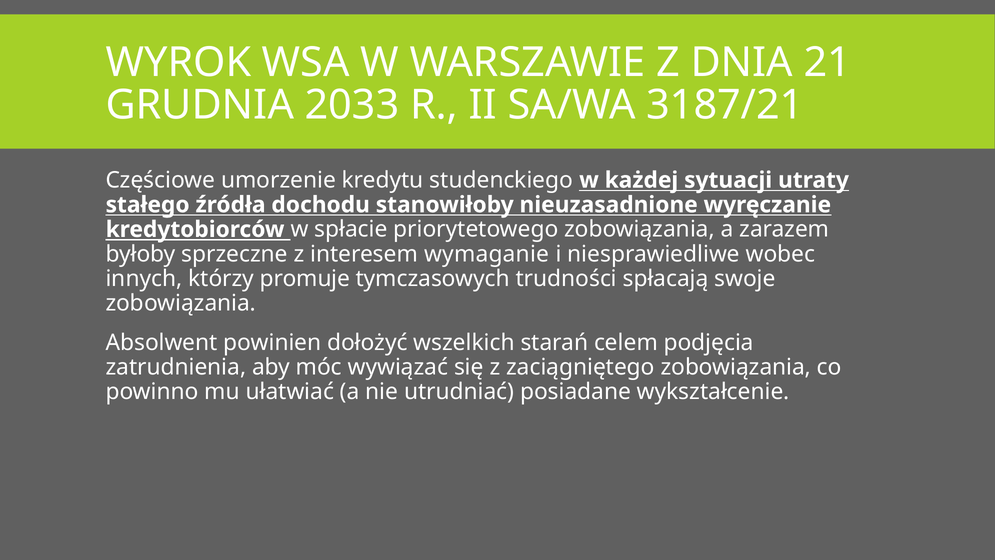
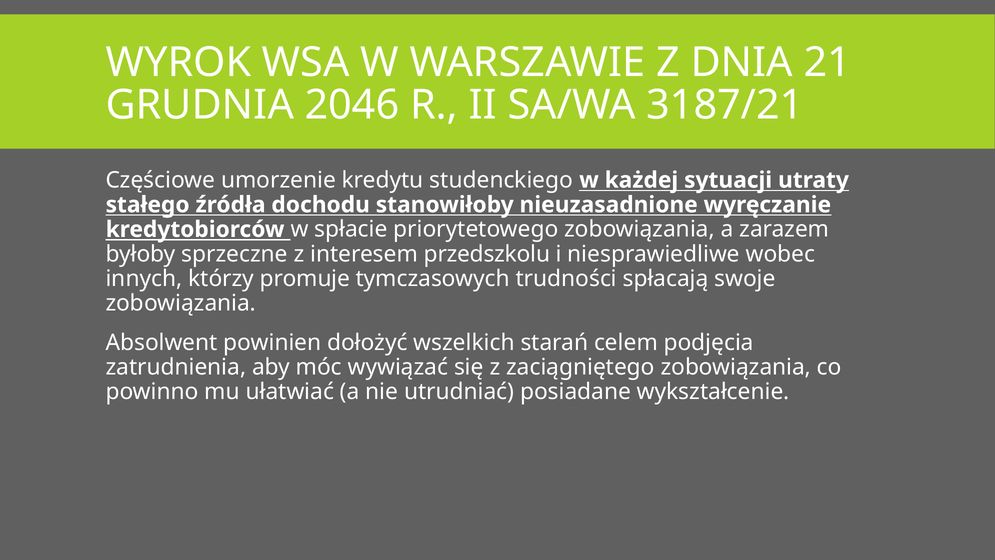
2033: 2033 -> 2046 (352, 105)
wymaganie: wymaganie -> przedszkolu (487, 254)
